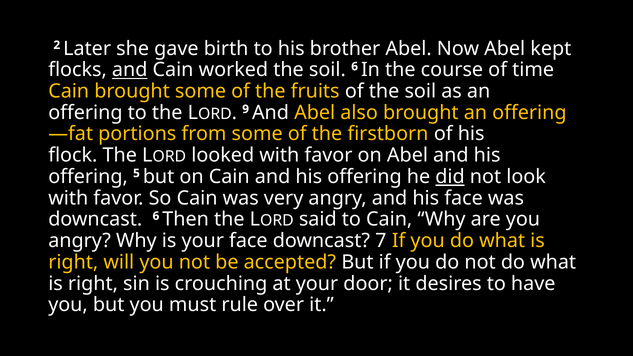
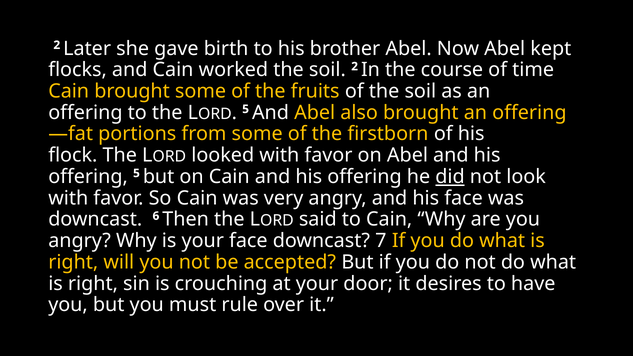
and underline: present -> none (130, 70)
soil 6: 6 -> 2 (355, 66)
9: 9 -> 5 (246, 109)
